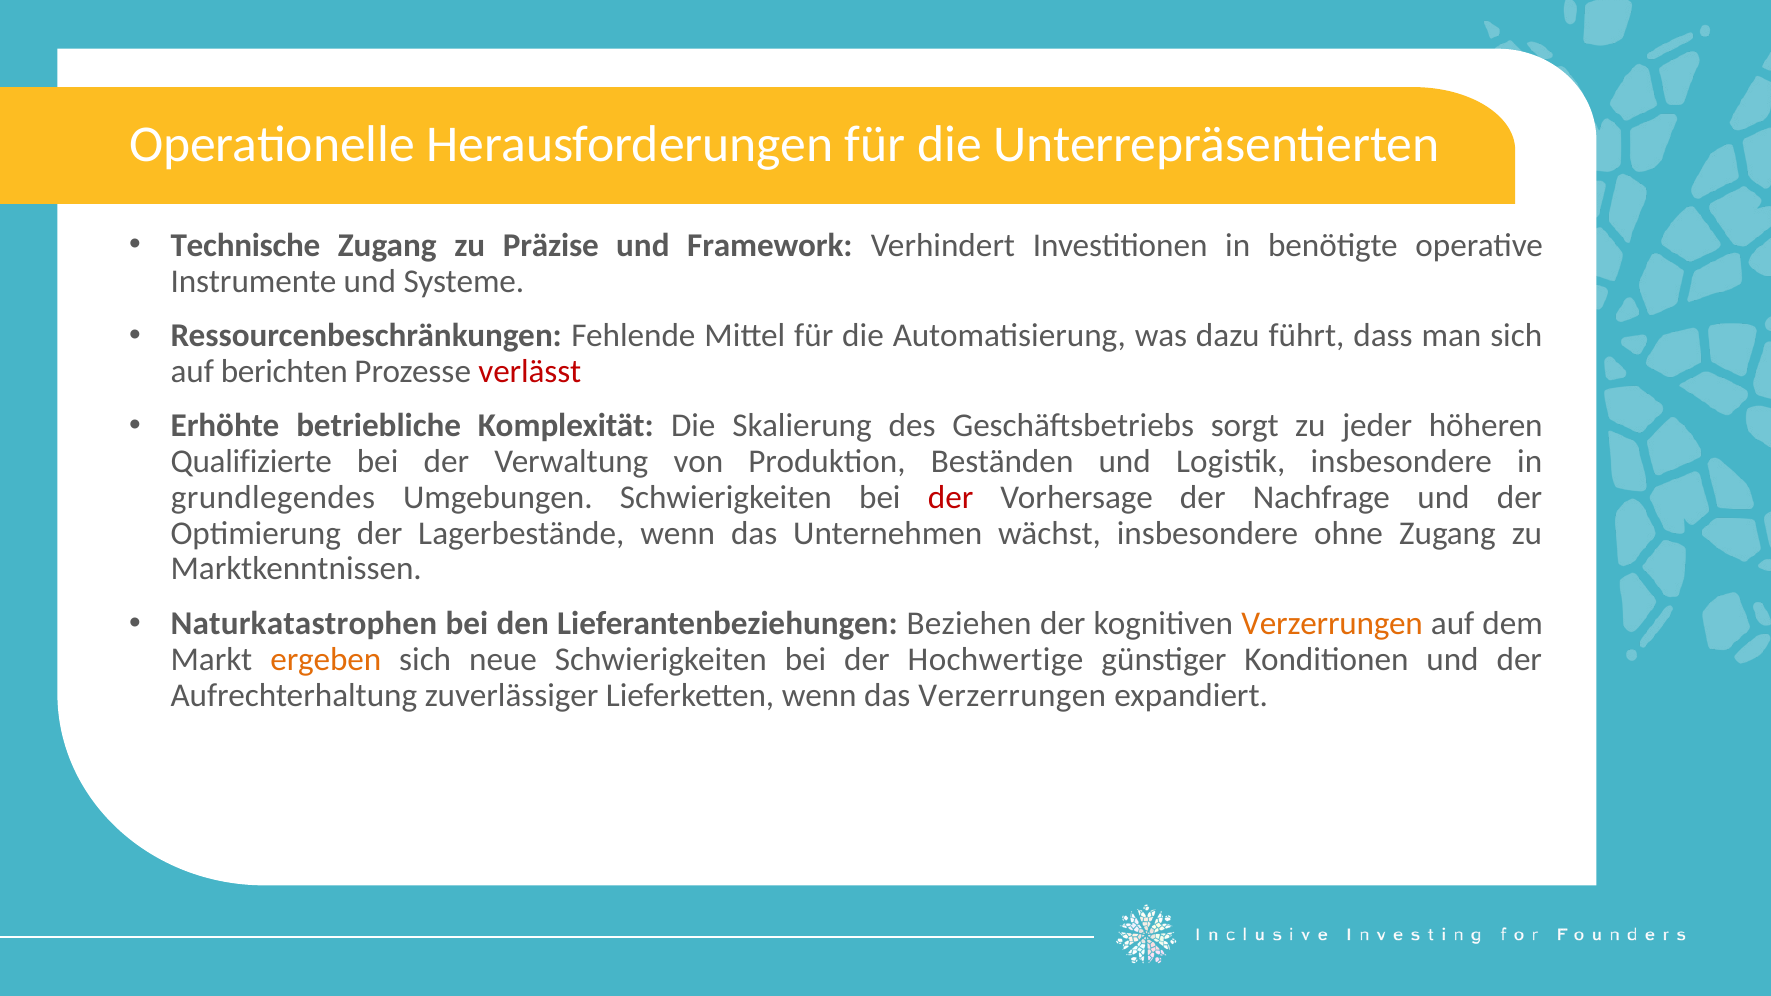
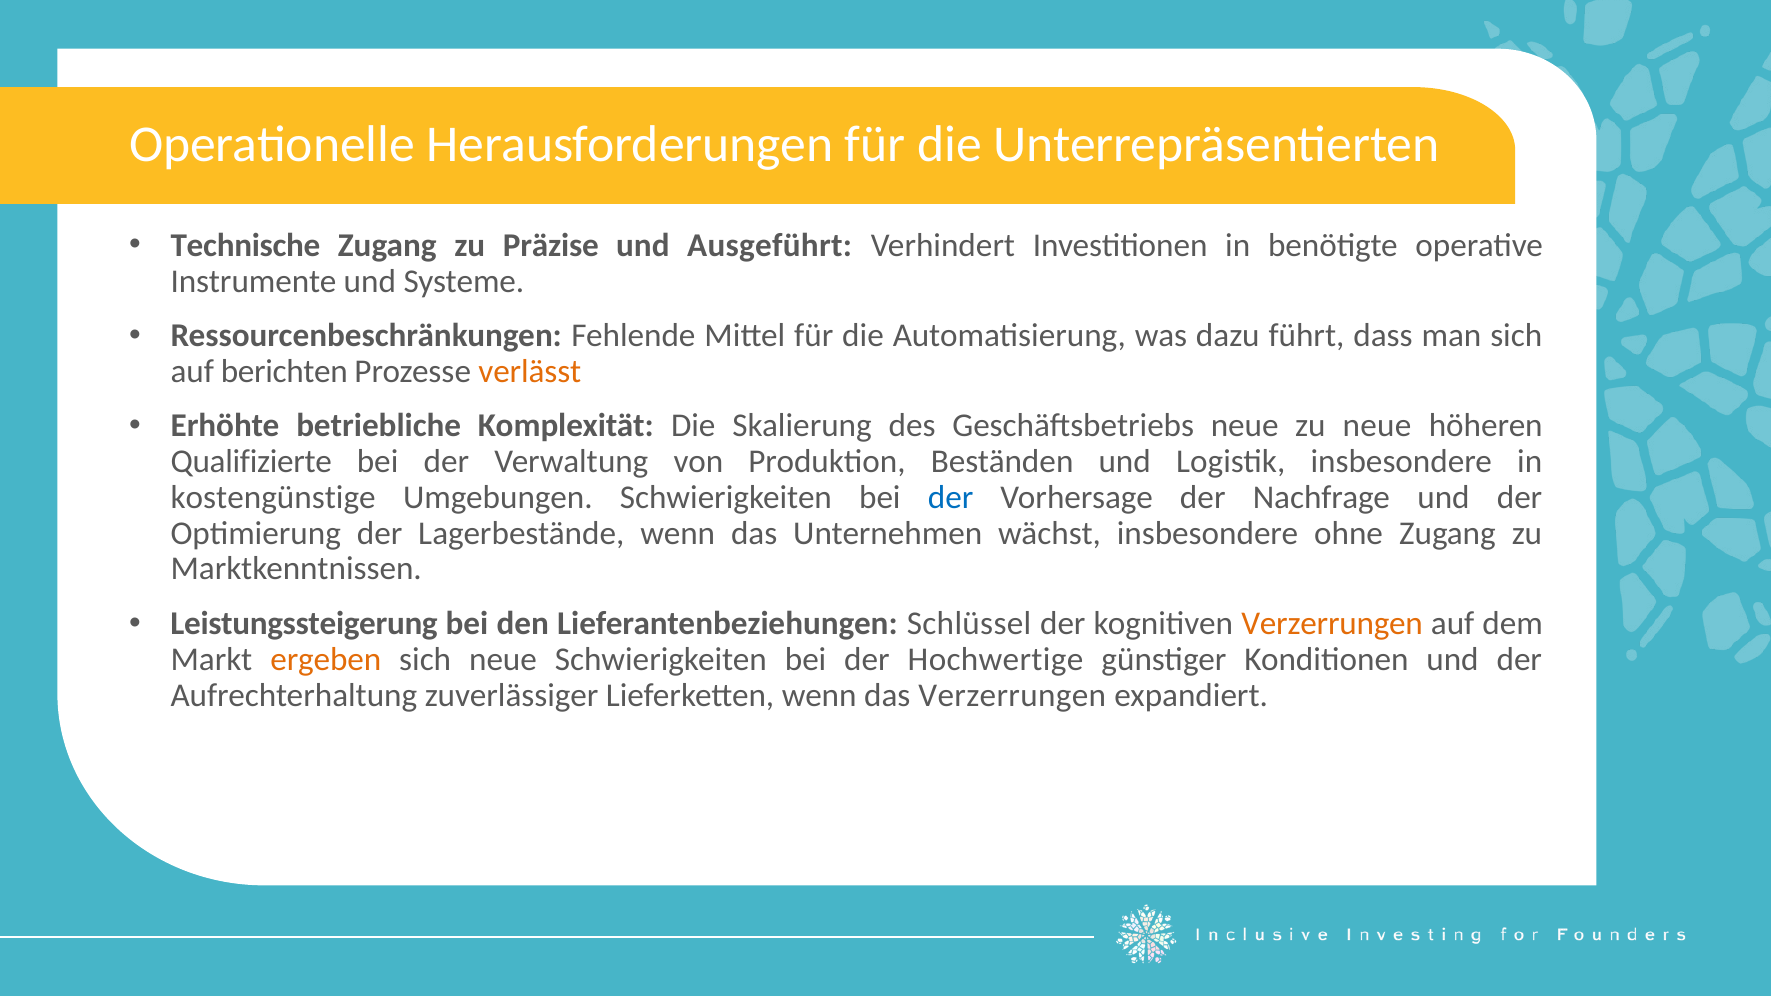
Framework: Framework -> Ausgeführt (770, 245)
verlässt colour: red -> orange (530, 371)
Geschäftsbetriebs sorgt: sorgt -> neue (1245, 426)
zu jeder: jeder -> neue (1377, 426)
grundlegendes: grundlegendes -> kostengünstige (273, 497)
der colour: red -> blue (951, 497)
Naturkatastrophen: Naturkatastrophen -> Leistungssteigerung (304, 623)
Beziehen: Beziehen -> Schlüssel (969, 623)
